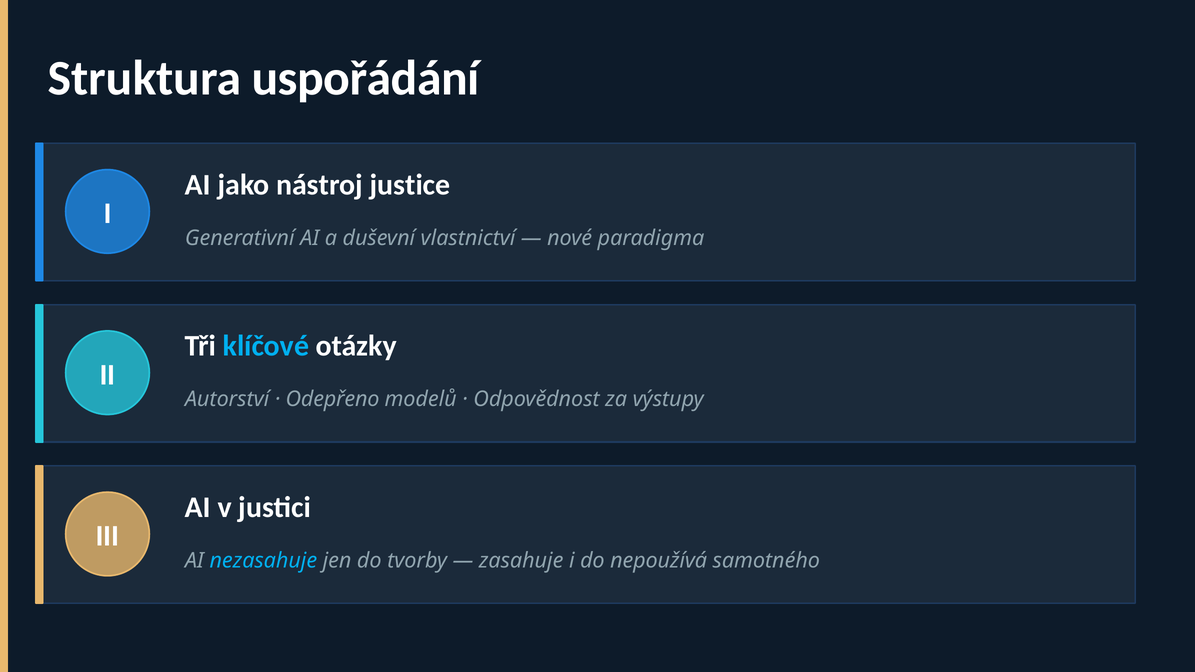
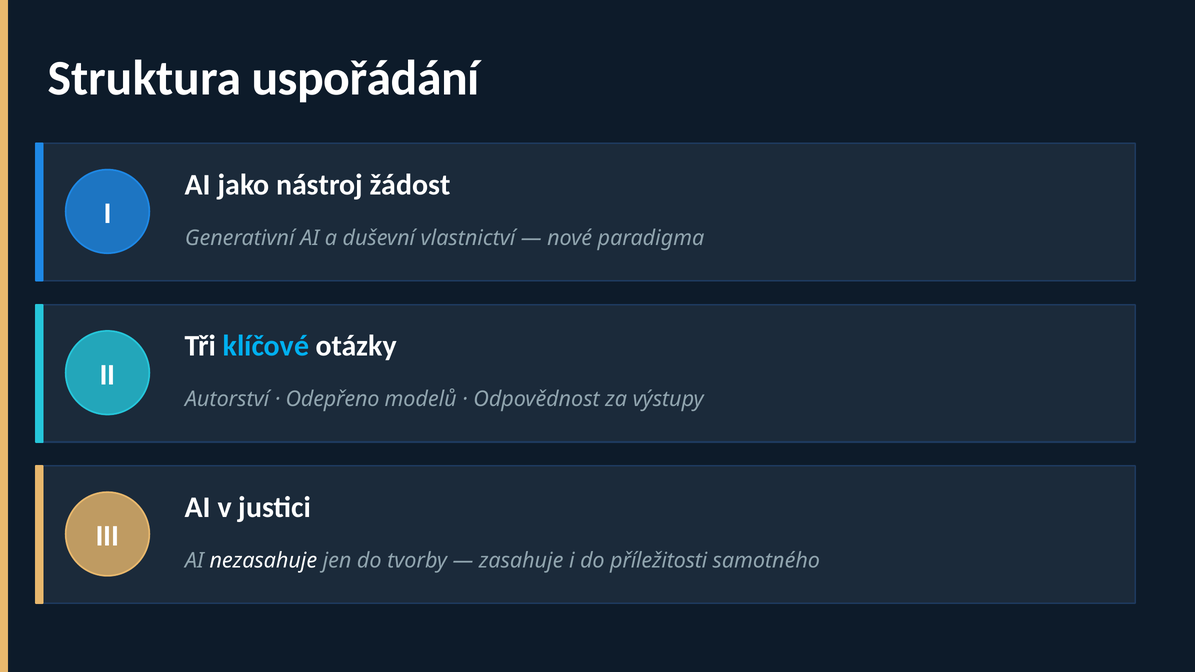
justice: justice -> žádost (410, 185)
nezasahuje colour: light blue -> white (263, 561)
nepoužívá: nepoužívá -> příležitosti (659, 561)
